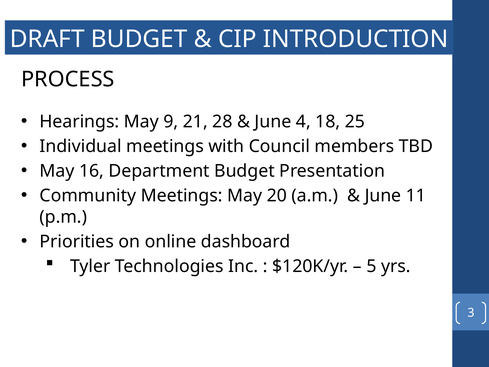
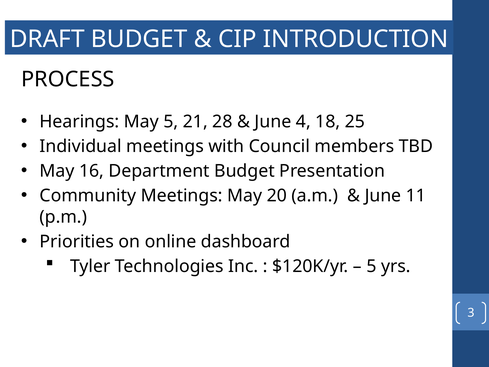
May 9: 9 -> 5 (171, 121)
